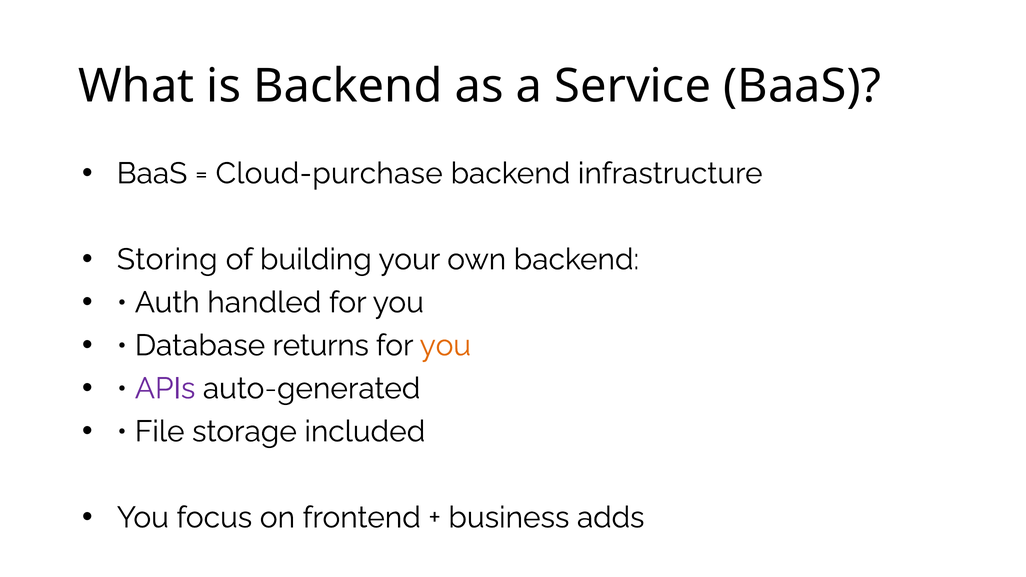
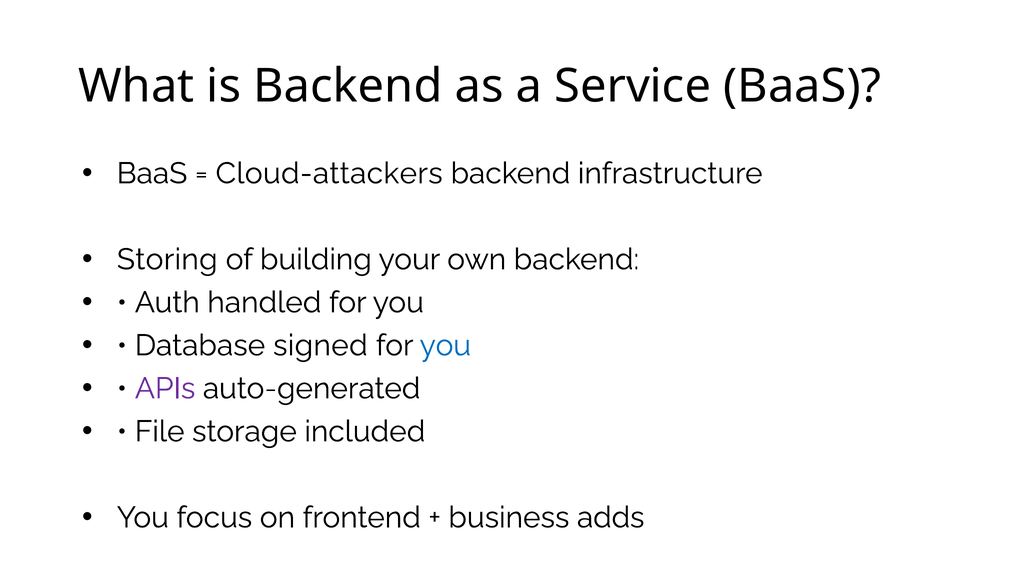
Cloud-purchase: Cloud-purchase -> Cloud-attackers (329, 173)
returns: returns -> signed (320, 346)
you colour: orange -> blue (445, 346)
